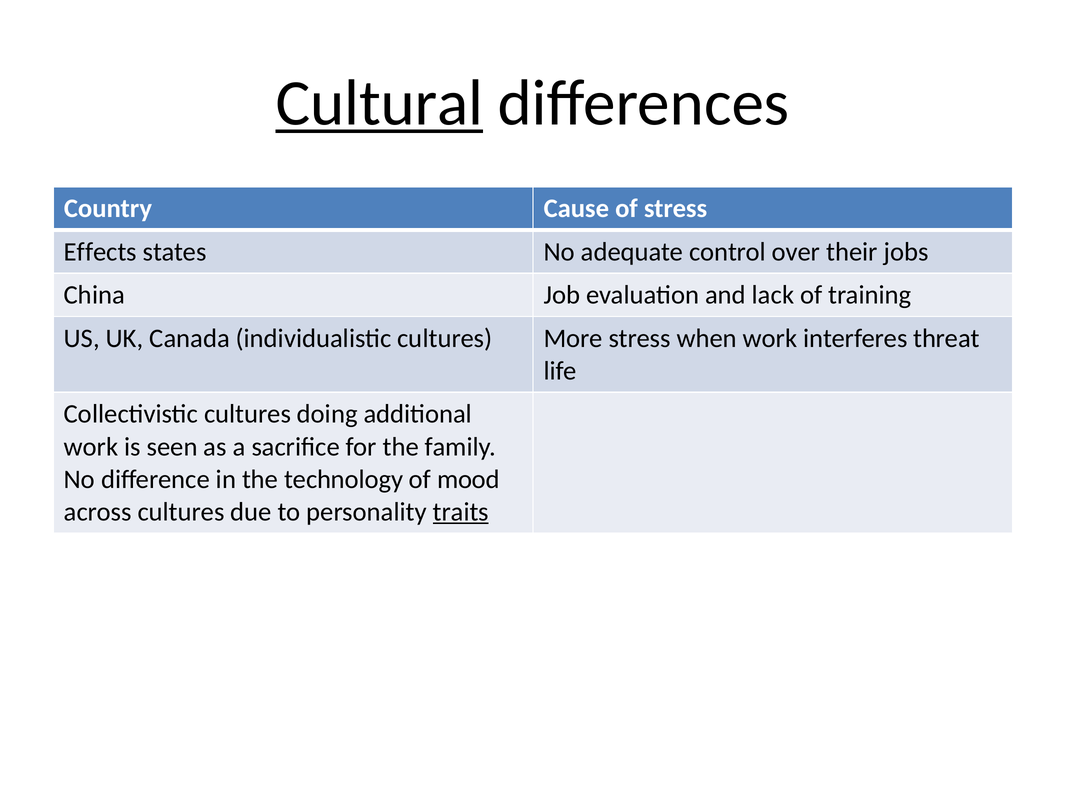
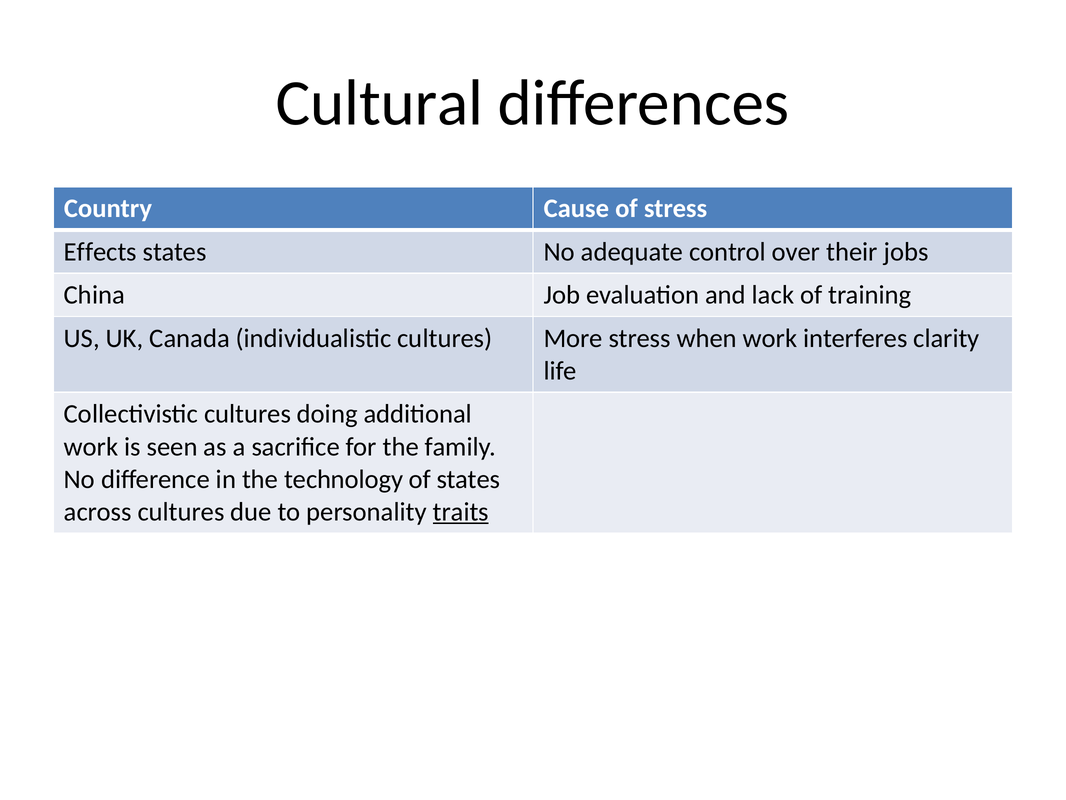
Cultural underline: present -> none (379, 103)
threat: threat -> clarity (946, 338)
of mood: mood -> states (468, 479)
